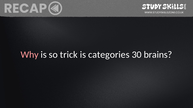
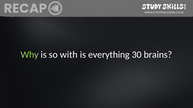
Why colour: pink -> light green (30, 55)
trick: trick -> with (69, 55)
categories: categories -> everything (109, 55)
